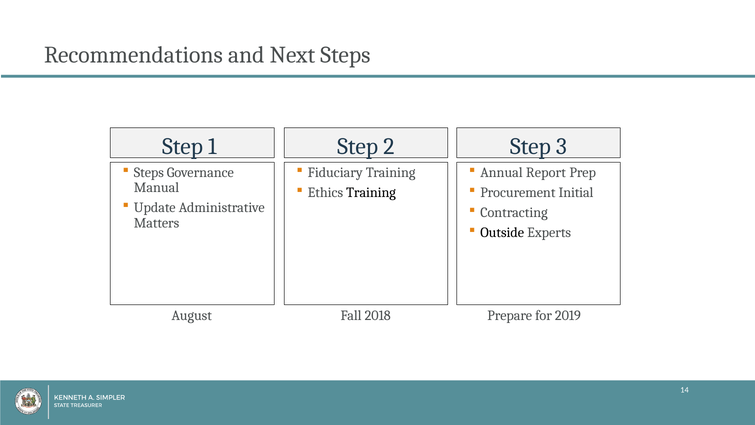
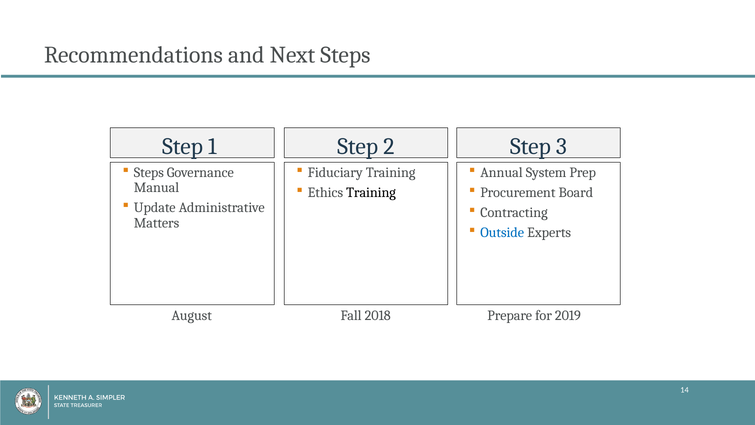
Report: Report -> System (546, 172)
Initial: Initial -> Board (576, 192)
Outside colour: black -> blue (502, 232)
